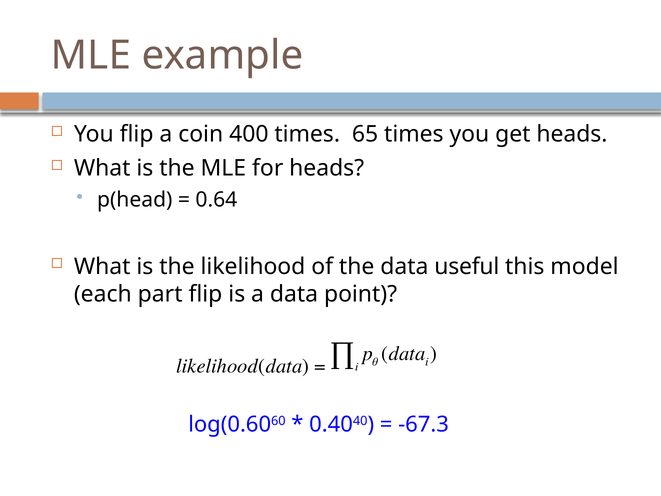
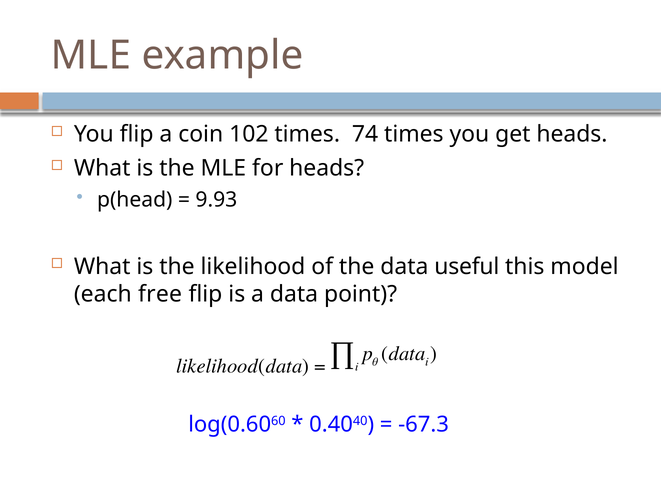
400: 400 -> 102 (249, 134)
65: 65 -> 74 (365, 134)
0.64: 0.64 -> 9.93 (216, 200)
part: part -> free (160, 294)
